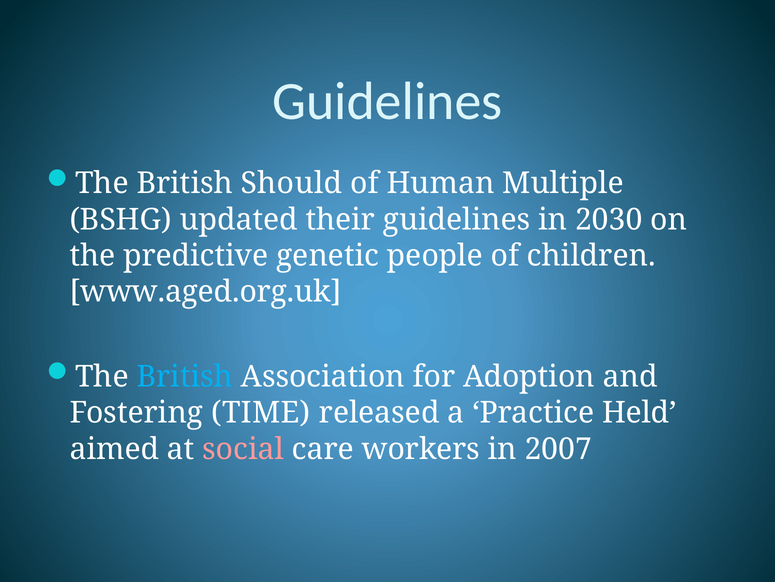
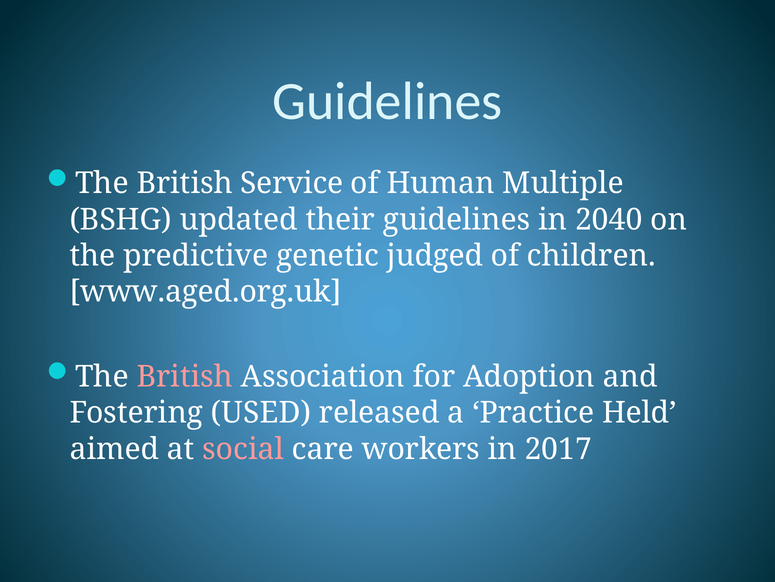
Should: Should -> Service (292, 183)
2030: 2030 -> 2040 (609, 219)
people: people -> judged (435, 255)
British colour: light blue -> pink (185, 376)
TIME: TIME -> USED (261, 412)
2007: 2007 -> 2017 (558, 448)
